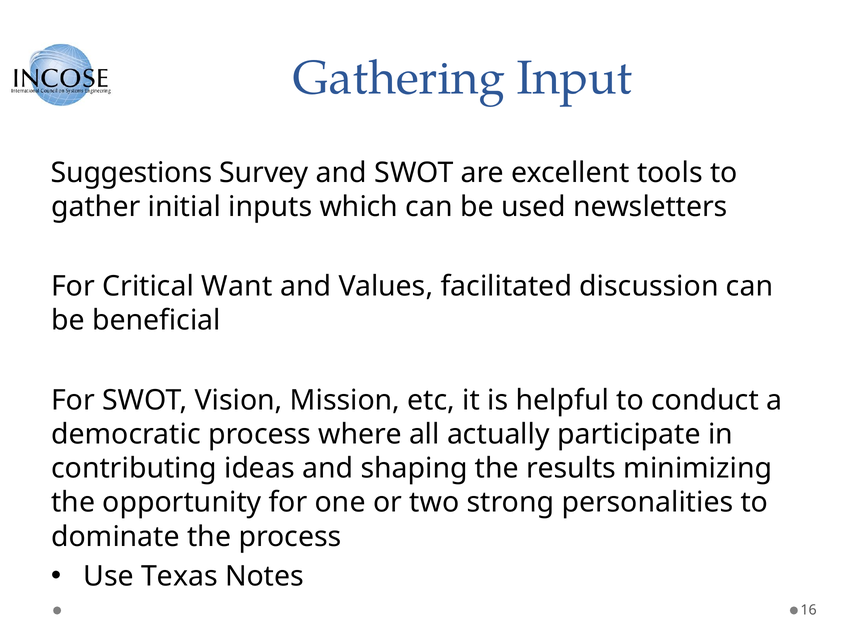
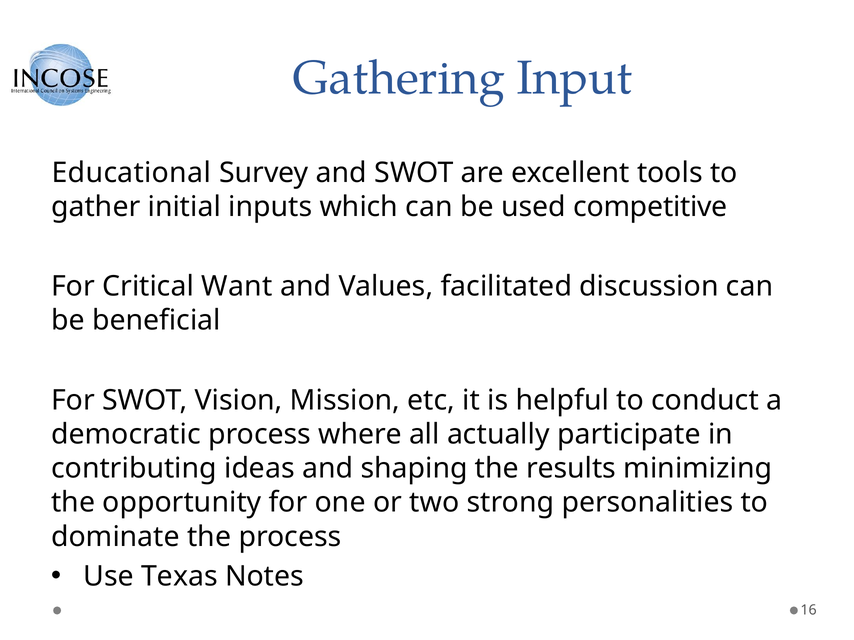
Suggestions: Suggestions -> Educational (131, 173)
newsletters: newsletters -> competitive (650, 207)
